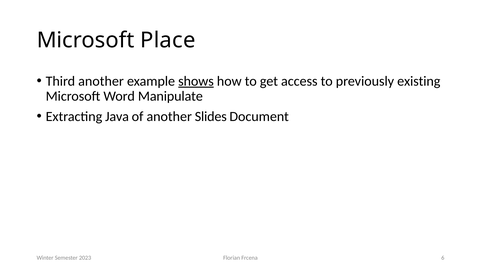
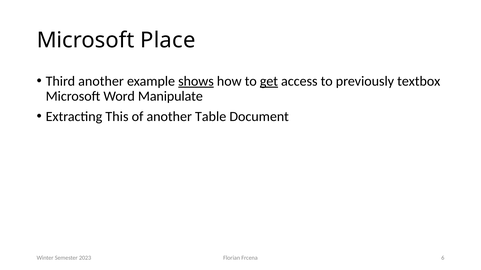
get underline: none -> present (269, 81)
existing: existing -> textbox (419, 81)
Java: Java -> This (117, 117)
Slides: Slides -> Table (211, 117)
